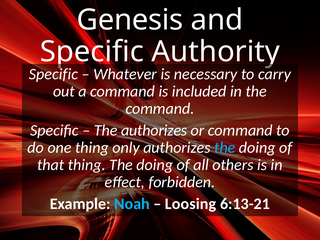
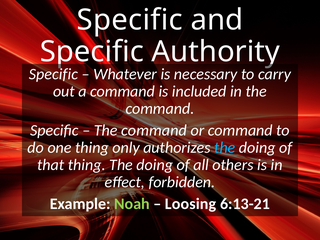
Genesis: Genesis -> Specific (130, 20)
authorizes: authorizes -> command (154, 130)
Noah colour: light blue -> light green (132, 204)
